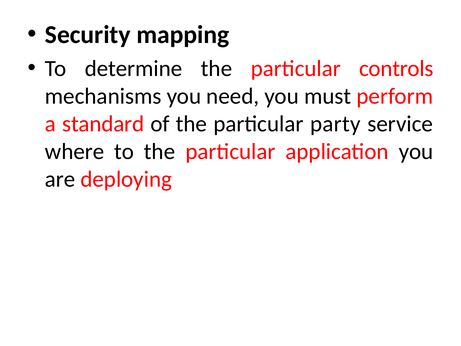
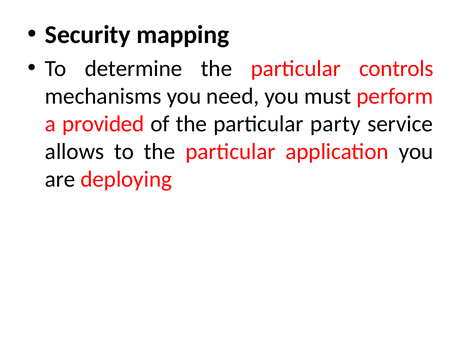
standard: standard -> provided (103, 124)
where: where -> allows (75, 151)
